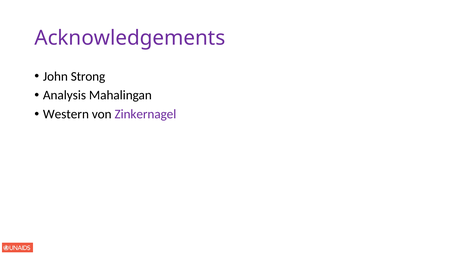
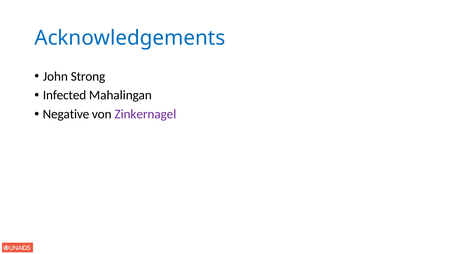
Acknowledgements colour: purple -> blue (130, 38)
Analysis: Analysis -> Infected (65, 95)
Western: Western -> Negative (66, 114)
